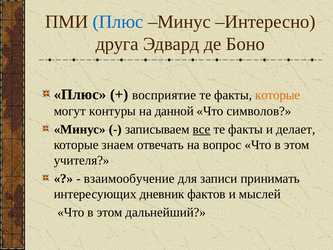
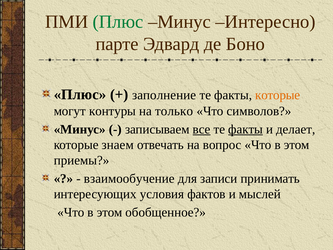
Плюс colour: blue -> green (118, 22)
друга: друга -> парте (117, 44)
восприятие: восприятие -> заполнение (164, 95)
данной: данной -> только (174, 111)
факты underline: none -> present (246, 129)
учителя: учителя -> приемы (82, 160)
дневник: дневник -> условия (162, 194)
дальнейший: дальнейший -> обобщенное (166, 212)
